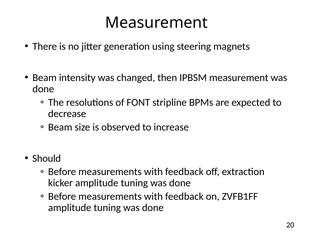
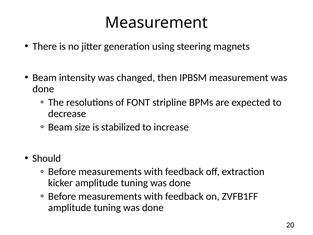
observed: observed -> stabilized (121, 127)
